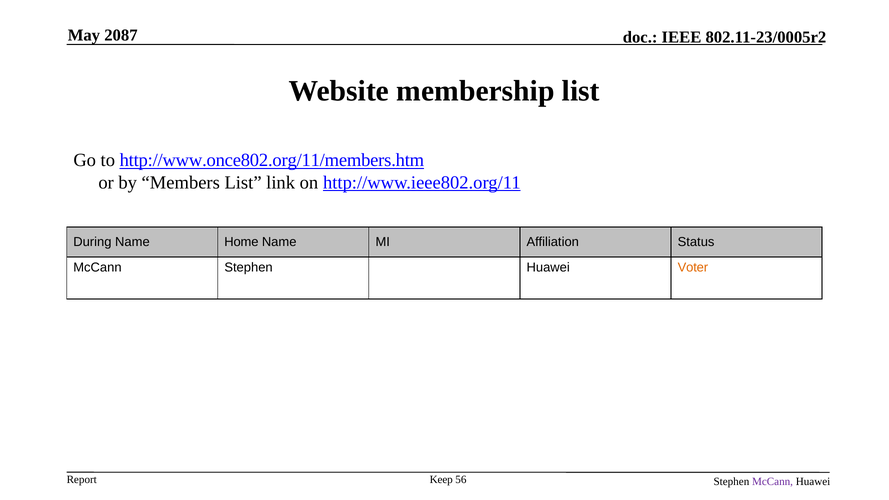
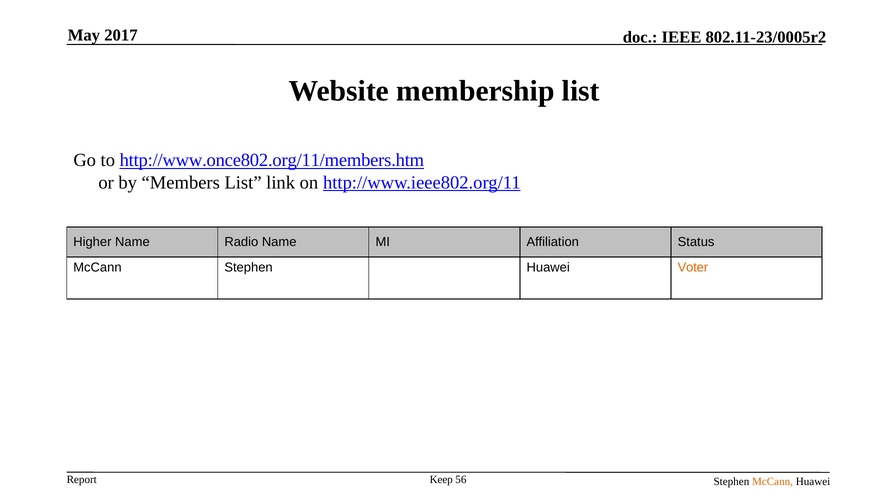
2087: 2087 -> 2017 (121, 35)
During: During -> Higher (92, 242)
Home: Home -> Radio (241, 242)
McCann colour: purple -> orange (773, 481)
